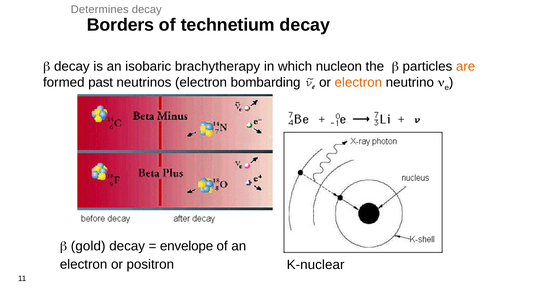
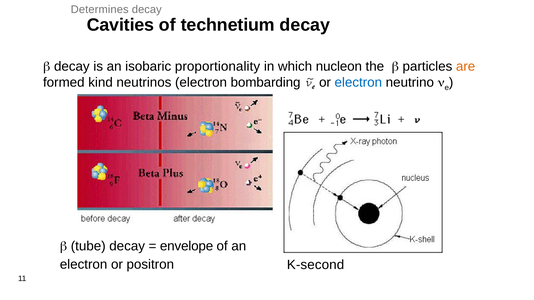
Borders: Borders -> Cavities (120, 25)
brachytherapy: brachytherapy -> proportionality (218, 66)
past: past -> kind (101, 82)
electron colour: orange -> blue (358, 82)
gold: gold -> tube (88, 247)
K-nuclear: K-nuclear -> K-second (316, 265)
